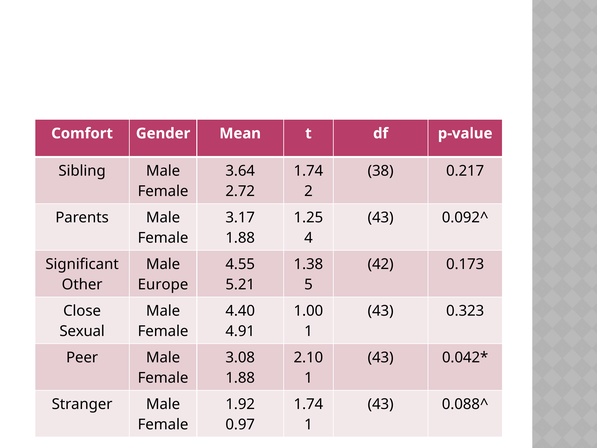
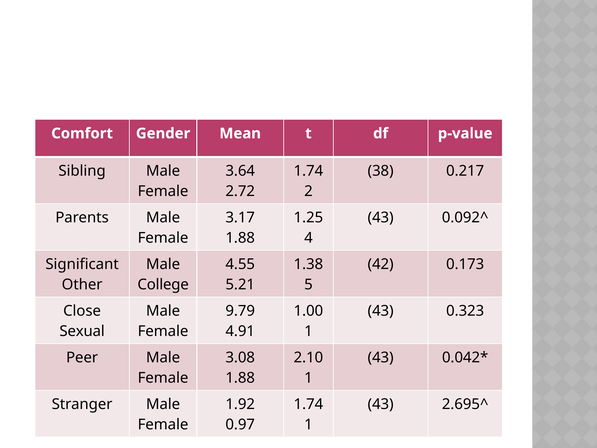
Europe: Europe -> College (163, 284)
4.40: 4.40 -> 9.79 (240, 311)
0.088^: 0.088^ -> 2.695^ (465, 404)
